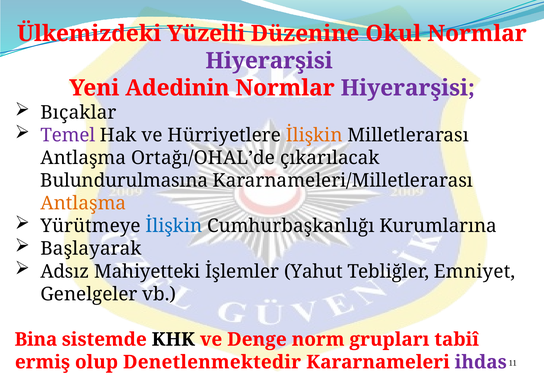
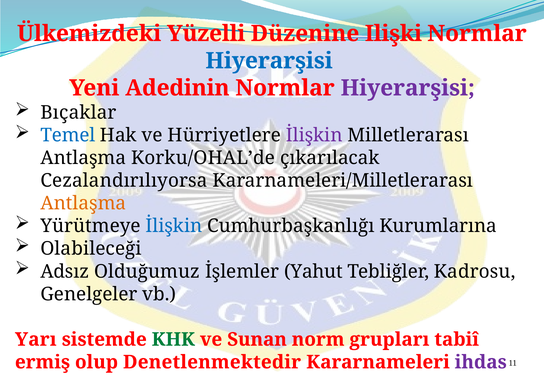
Okul: Okul -> Ilişki (393, 34)
Hiyerarşisi colour: purple -> blue (269, 61)
Temel colour: purple -> blue (68, 135)
İlişkin colour: orange -> purple (314, 135)
Ortağı/OHAL’de: Ortağı/OHAL’de -> Korku/OHAL’de (203, 158)
Bulundurulmasına: Bulundurulmasına -> Cezalandırılıyorsa (124, 181)
Başlayarak: Başlayarak -> Olabileceği (91, 249)
Mahiyetteki: Mahiyetteki -> Olduğumuz (147, 271)
Emniyet: Emniyet -> Kadrosu (475, 271)
Bina: Bina -> Yarı (36, 339)
KHK colour: black -> green (173, 339)
Denge: Denge -> Sunan (257, 339)
